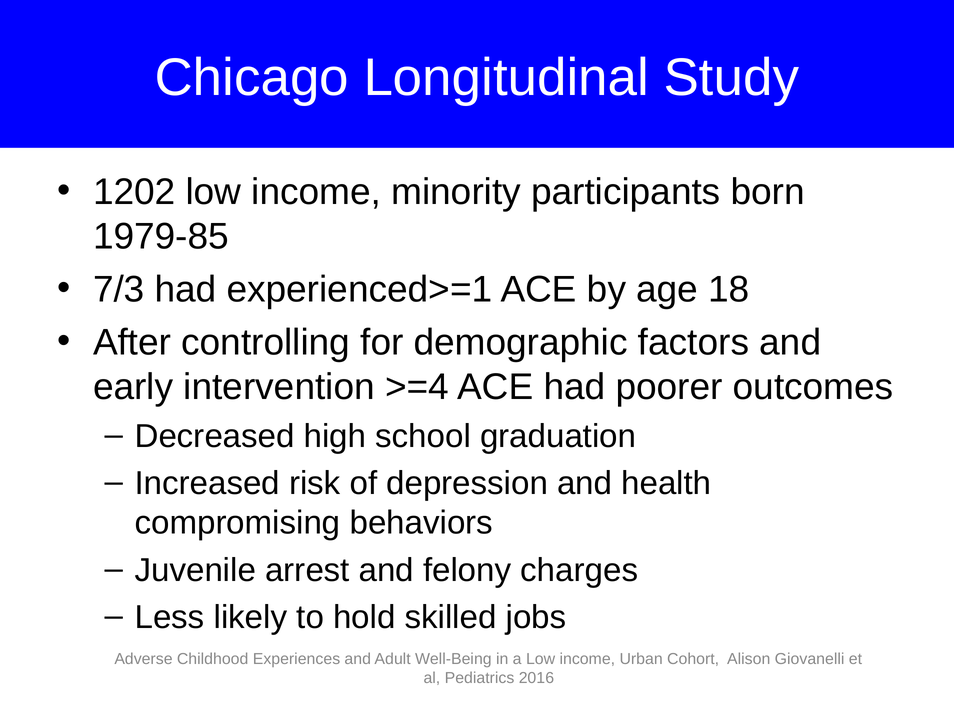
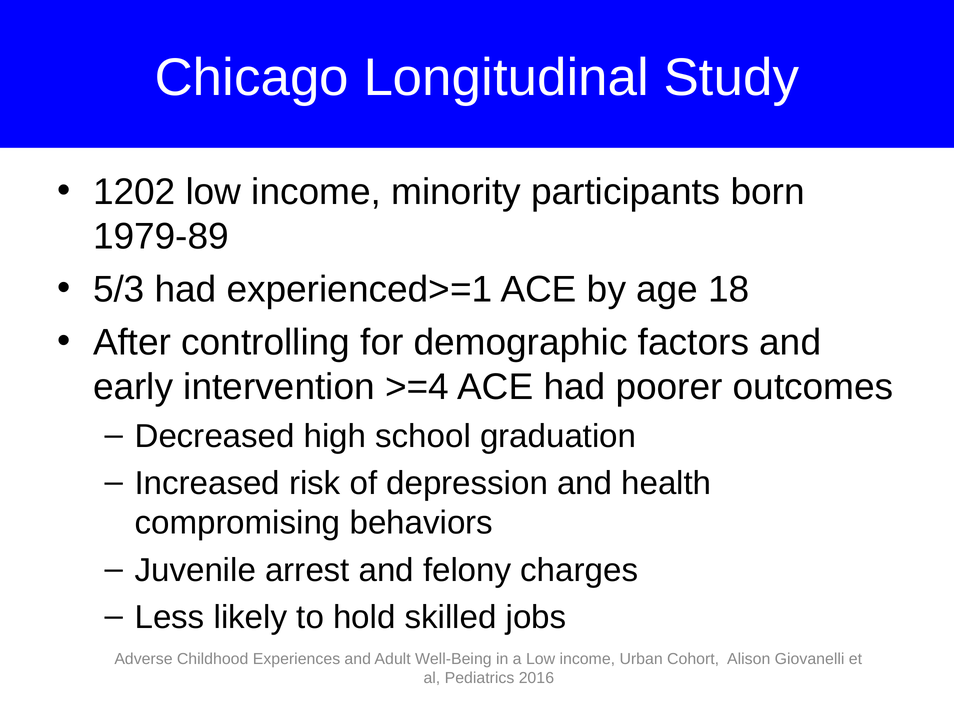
1979-85: 1979-85 -> 1979-89 (161, 236)
7/3: 7/3 -> 5/3 (119, 290)
